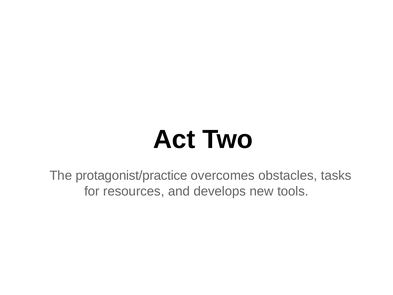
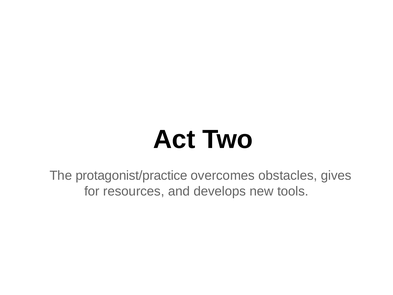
tasks: tasks -> gives (336, 175)
